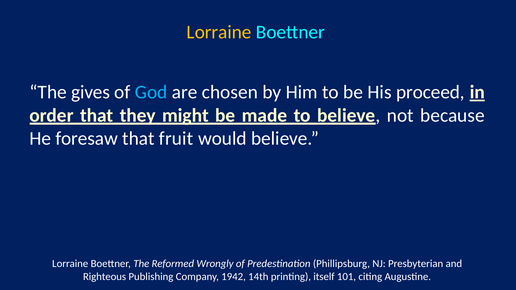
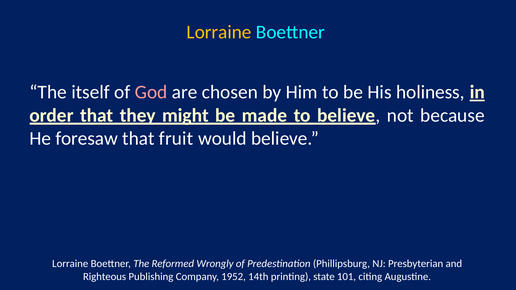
gives: gives -> itself (91, 92)
God colour: light blue -> pink (151, 92)
proceed: proceed -> holiness (430, 92)
1942: 1942 -> 1952 (234, 277)
itself: itself -> state (324, 277)
